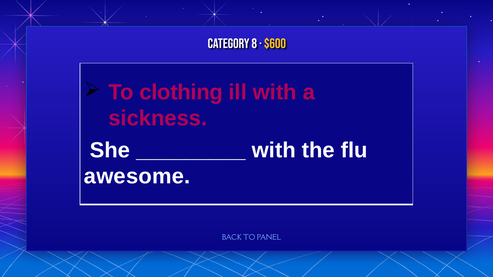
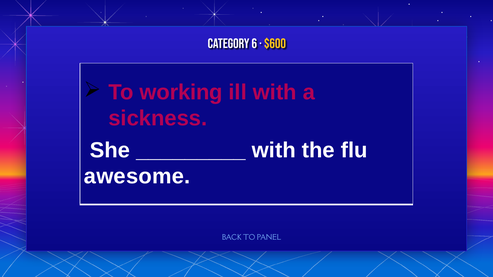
8: 8 -> 6 (254, 44)
clothing: clothing -> working (181, 92)
